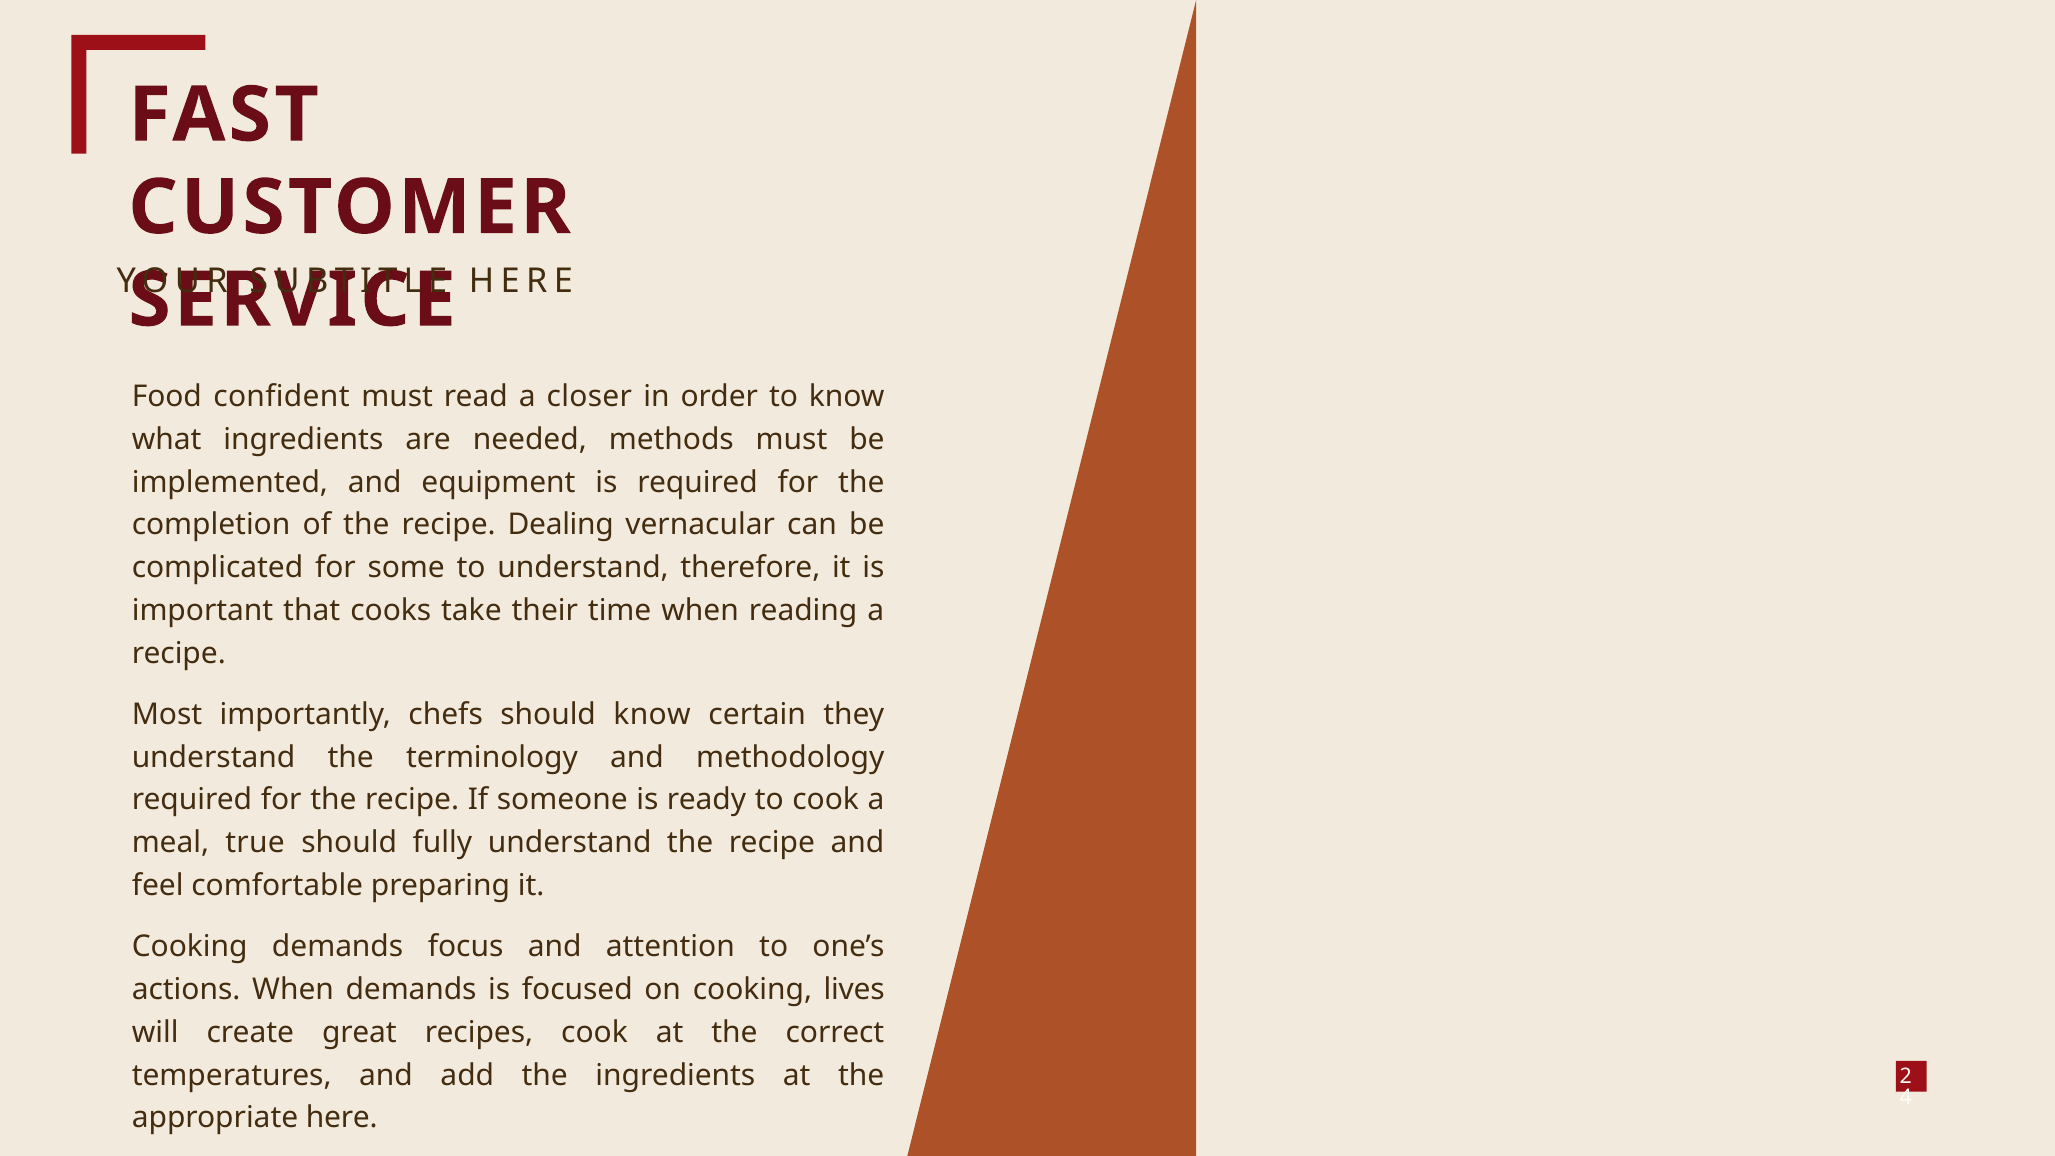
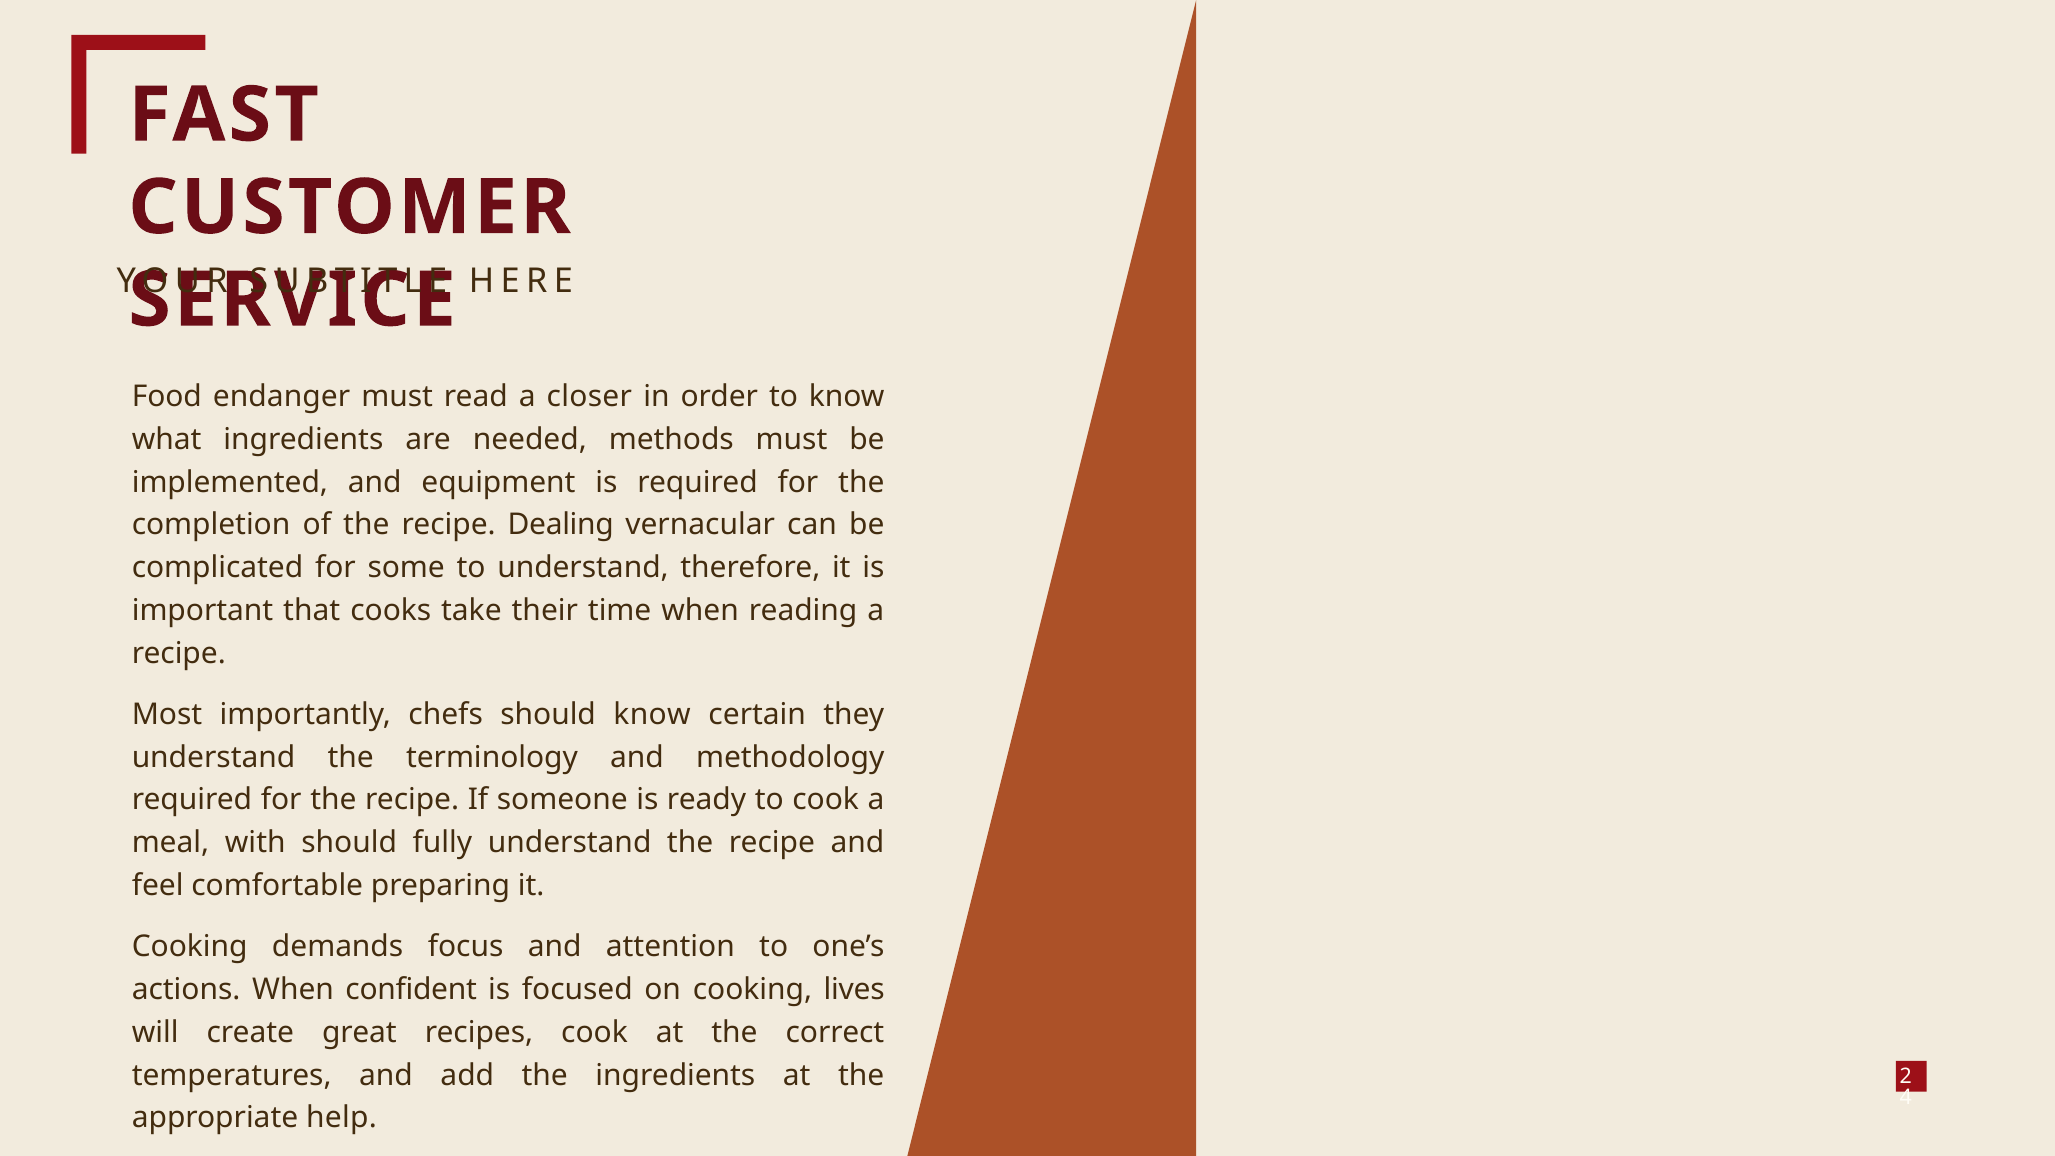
confident: confident -> endanger (282, 397)
true: true -> with (255, 843)
When demands: demands -> confident (411, 990)
appropriate here: here -> help (341, 1118)
